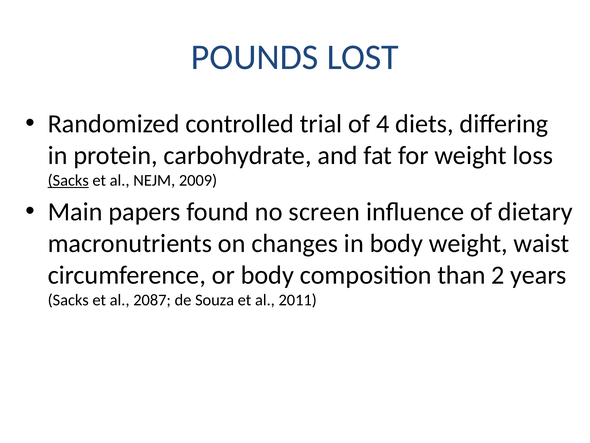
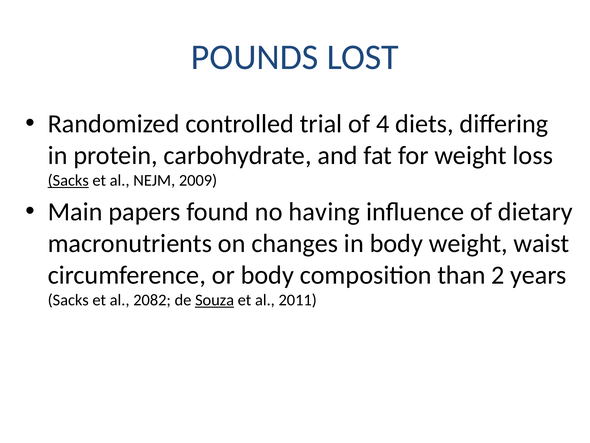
screen: screen -> having (324, 212)
2087: 2087 -> 2082 (152, 300)
Souza underline: none -> present (215, 300)
